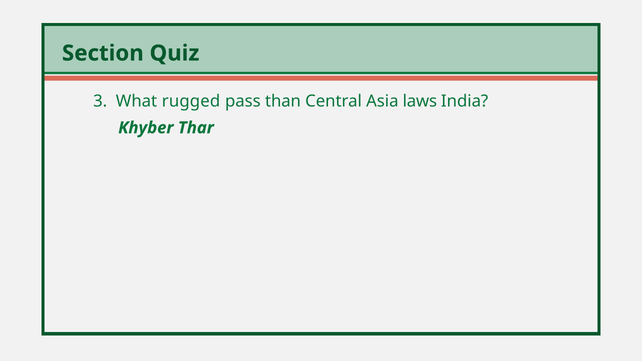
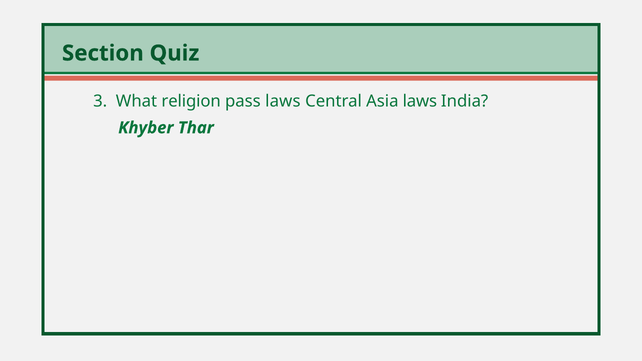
rugged: rugged -> religion (191, 101)
pass than: than -> laws (283, 101)
